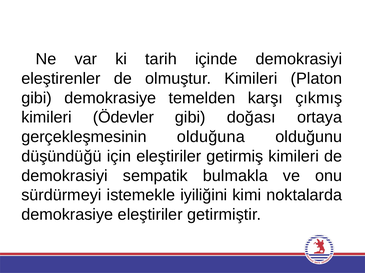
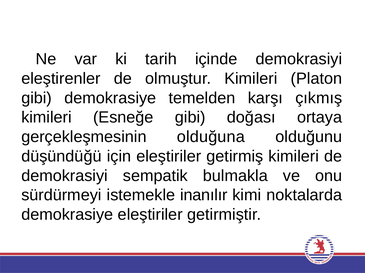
Ödevler: Ödevler -> Esneğe (123, 118)
iyiliğini: iyiliğini -> inanılır (204, 196)
